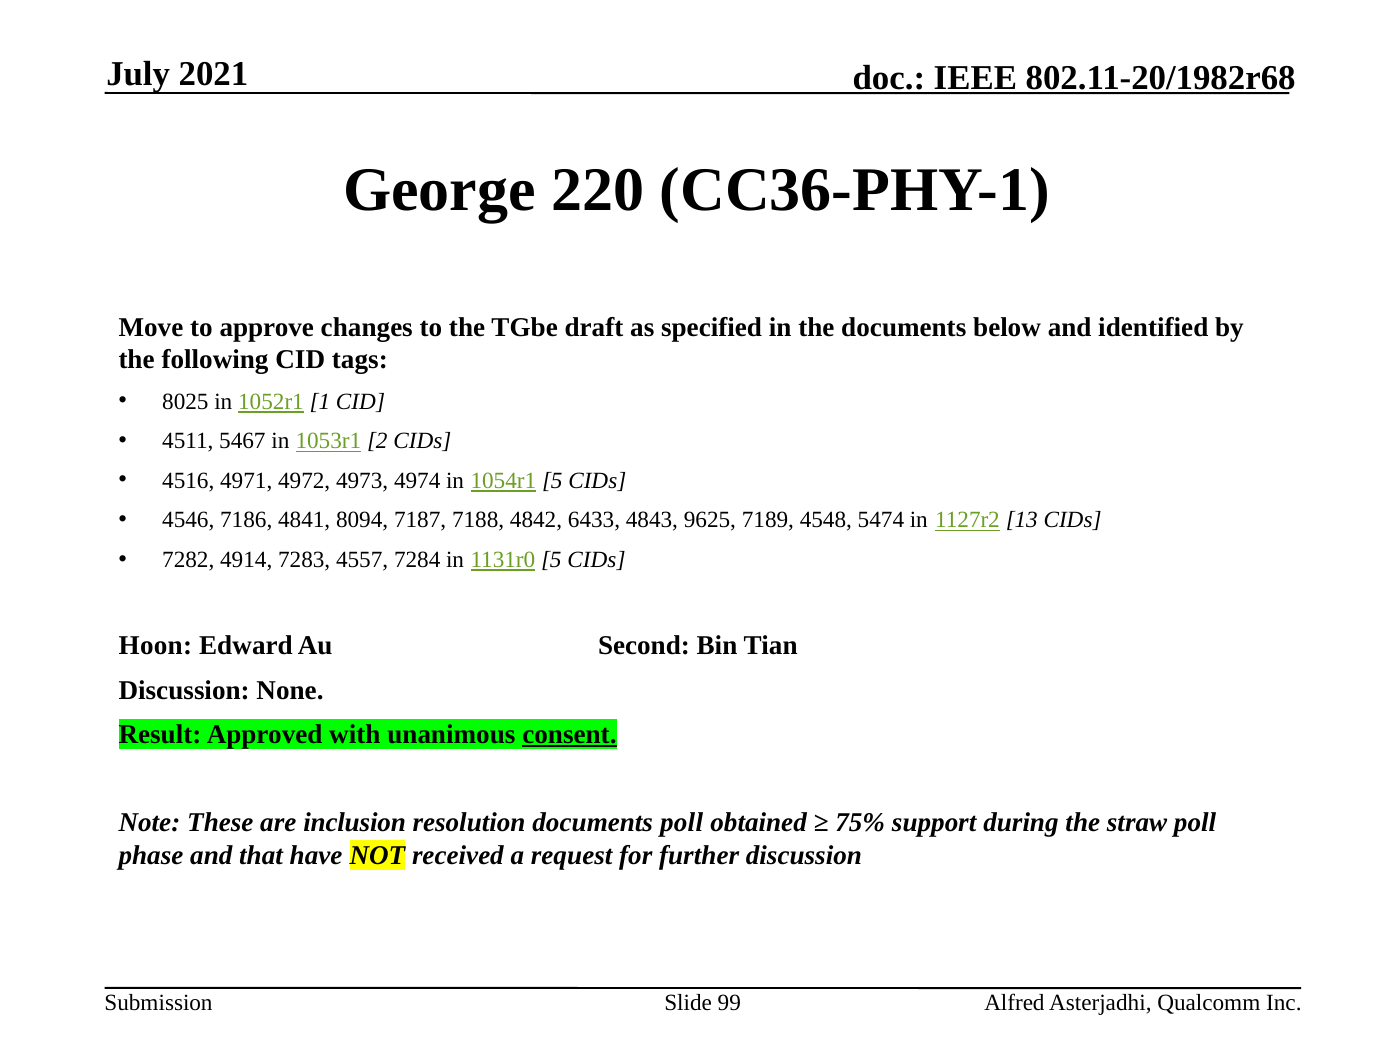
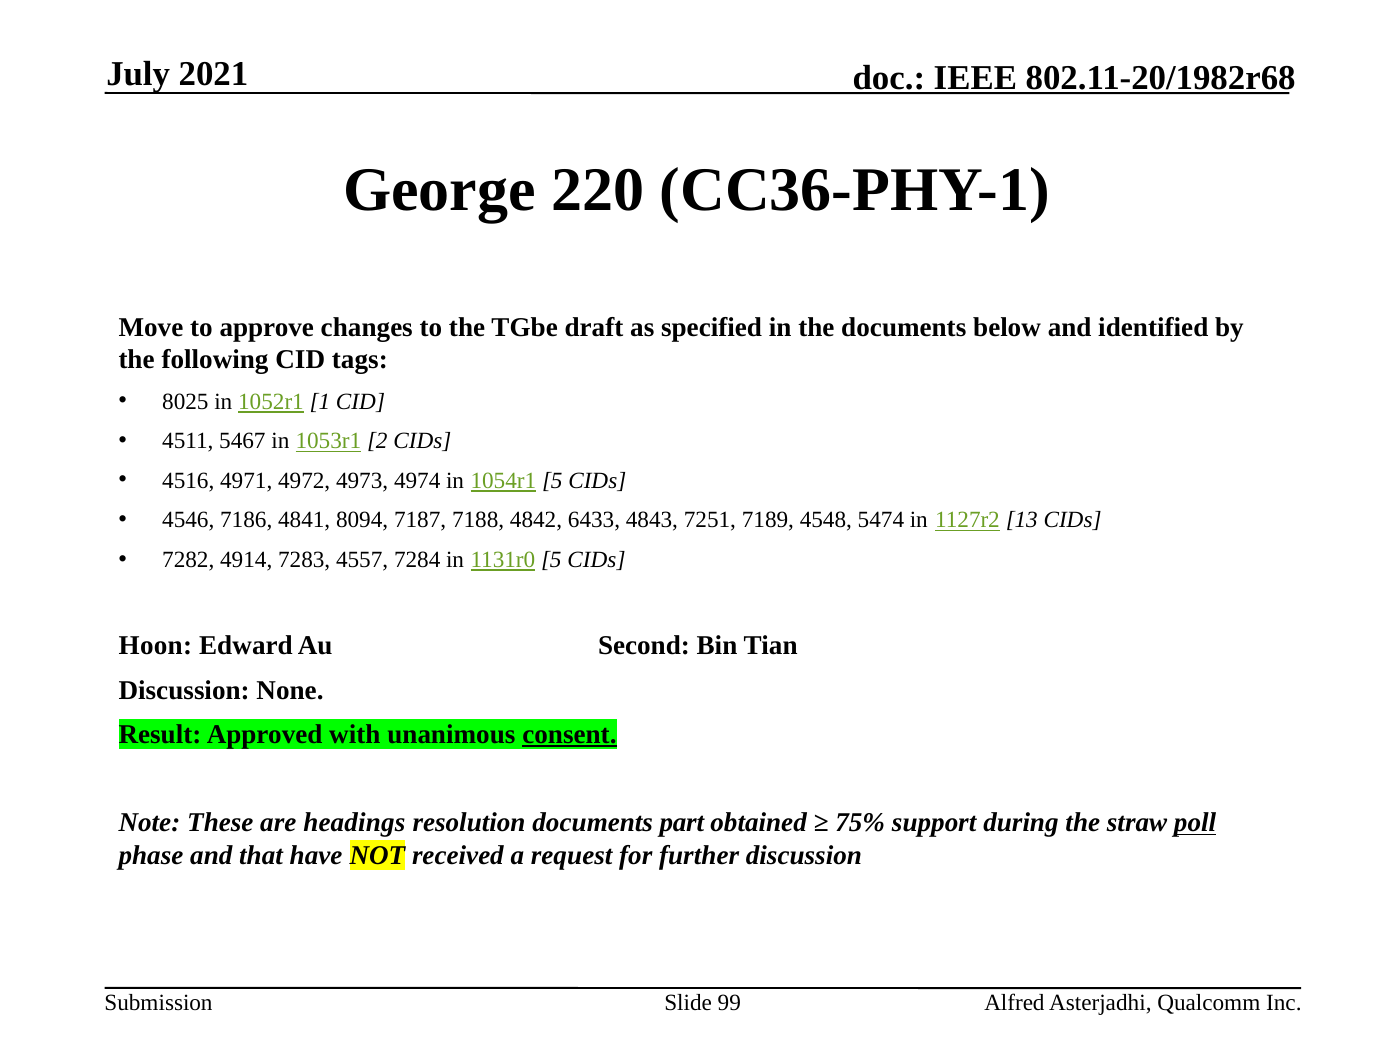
9625: 9625 -> 7251 (710, 520)
inclusion: inclusion -> headings (354, 822)
documents poll: poll -> part (682, 822)
poll underline: none -> present (1195, 822)
